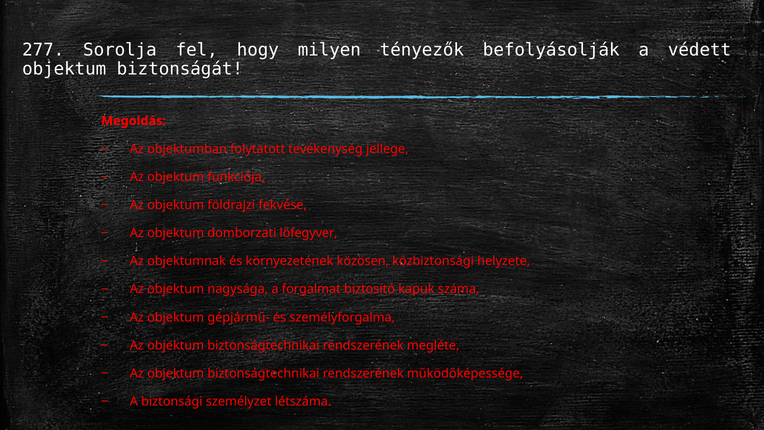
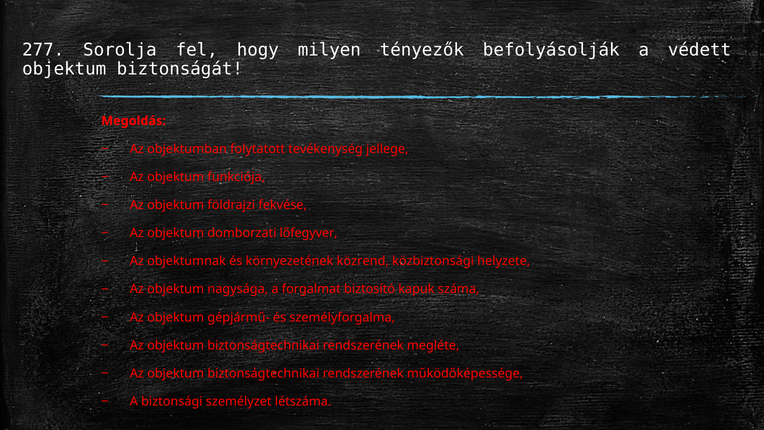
közösen: közösen -> közrend (363, 261)
